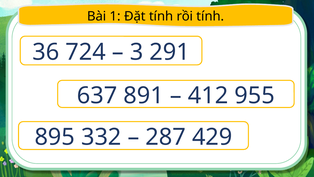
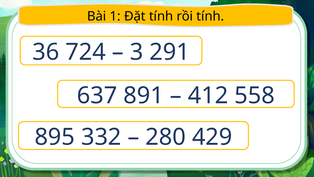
955: 955 -> 558 (255, 95)
287: 287 -> 280 (166, 137)
